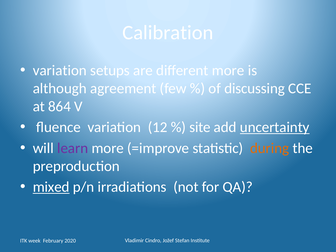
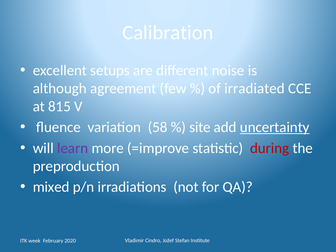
variation: variation -> excellent (60, 70)
different more: more -> noise (228, 70)
discussing: discussing -> irradiated (254, 88)
864: 864 -> 815 (59, 106)
12: 12 -> 58 (158, 127)
during colour: orange -> red (270, 148)
mixed underline: present -> none (51, 187)
